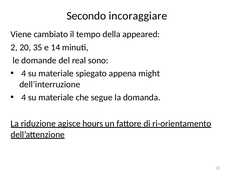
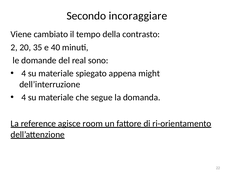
appeared: appeared -> contrasto (141, 34)
14: 14 -> 40 (56, 47)
riduzione: riduzione -> reference (38, 123)
hours: hours -> room (93, 123)
